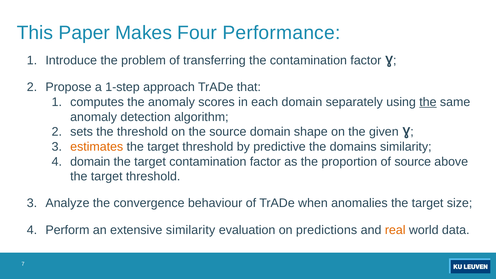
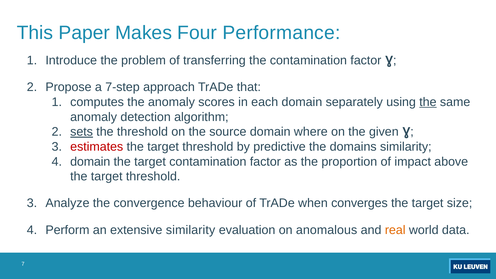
1-step: 1-step -> 7-step (122, 87)
sets underline: none -> present (82, 132)
shape: shape -> where (311, 132)
estimates colour: orange -> red (97, 147)
of source: source -> impact (413, 162)
anomalies: anomalies -> converges (359, 203)
predictions: predictions -> anomalous (327, 230)
